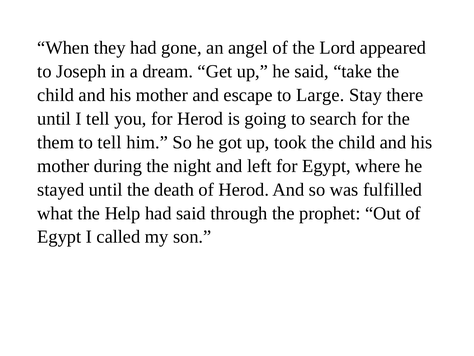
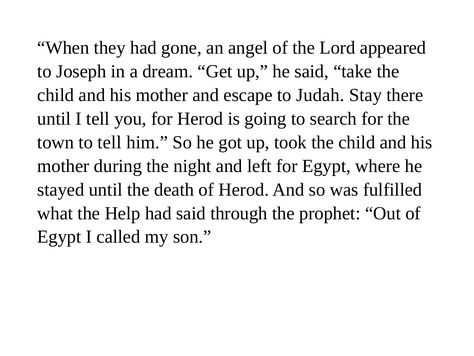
Large: Large -> Judah (320, 95)
them: them -> town (56, 142)
